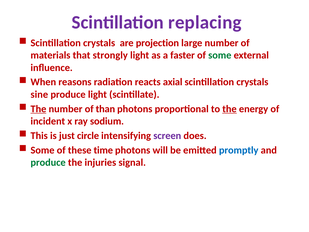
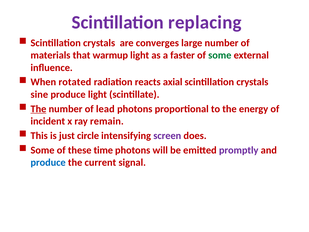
projection: projection -> converges (157, 43)
strongly: strongly -> warmup (110, 55)
reasons: reasons -> rotated (75, 82)
than: than -> lead (105, 109)
the underline: present -> none (229, 109)
sodium: sodium -> remain (107, 121)
promptly colour: blue -> purple (239, 150)
produce colour: green -> blue (48, 162)
injuries: injuries -> current (100, 162)
